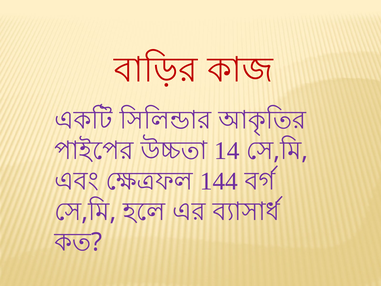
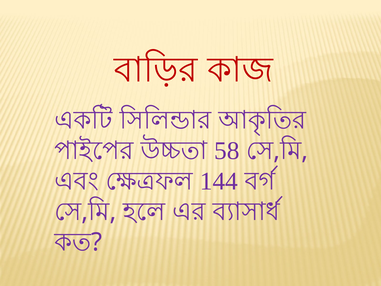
14: 14 -> 58 (227, 151)
